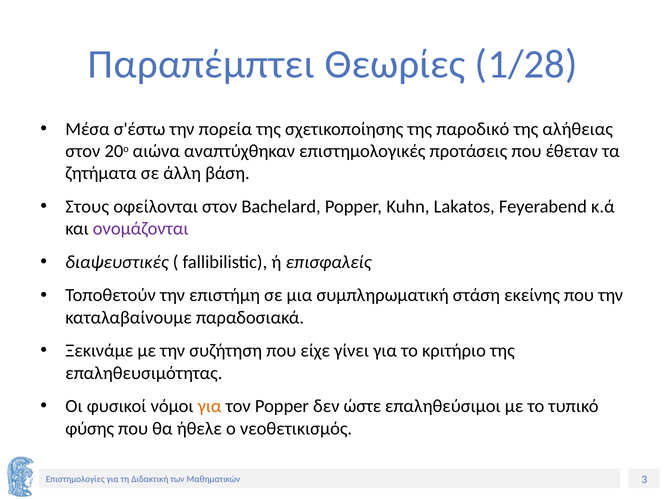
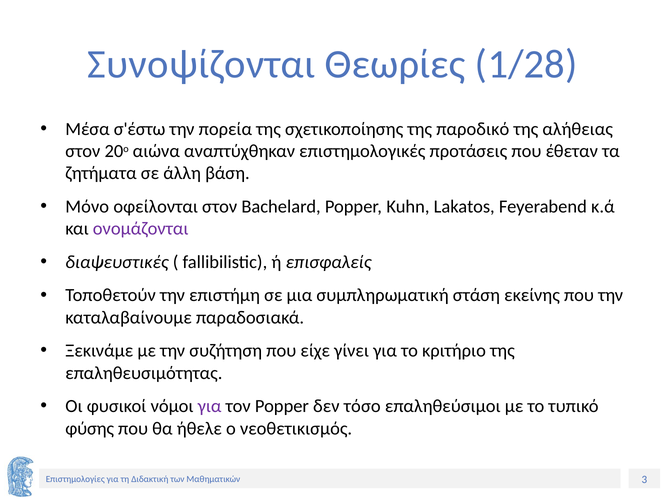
Παραπέμπτει: Παραπέμπτει -> Συνοψίζονται (201, 64)
Στους: Στους -> Μόνο (87, 207)
για colour: orange -> purple (210, 406)
ώστε: ώστε -> τόσο (362, 406)
